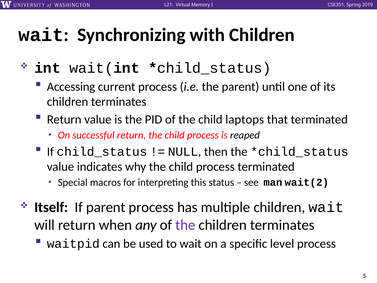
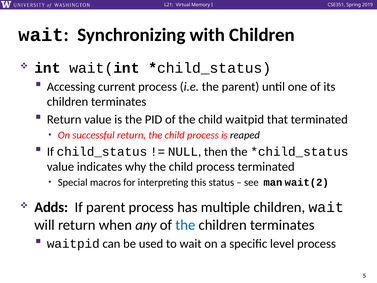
child laptops: laptops -> waitpid (245, 119)
Itself: Itself -> Adds (51, 207)
the colour: purple -> blue (185, 225)
